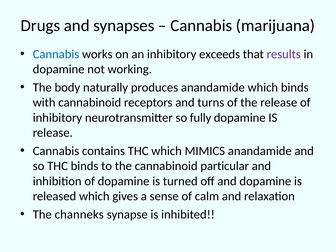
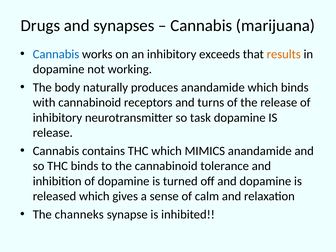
results colour: purple -> orange (284, 54)
fully: fully -> task (200, 118)
particular: particular -> tolerance (225, 166)
